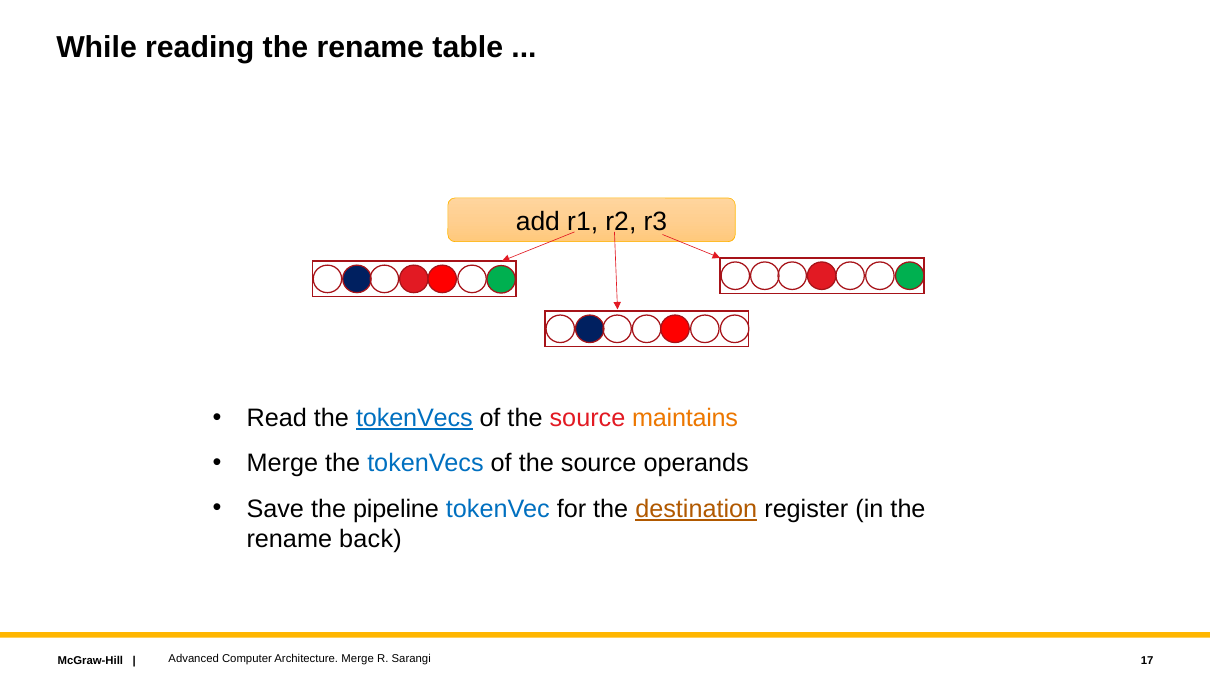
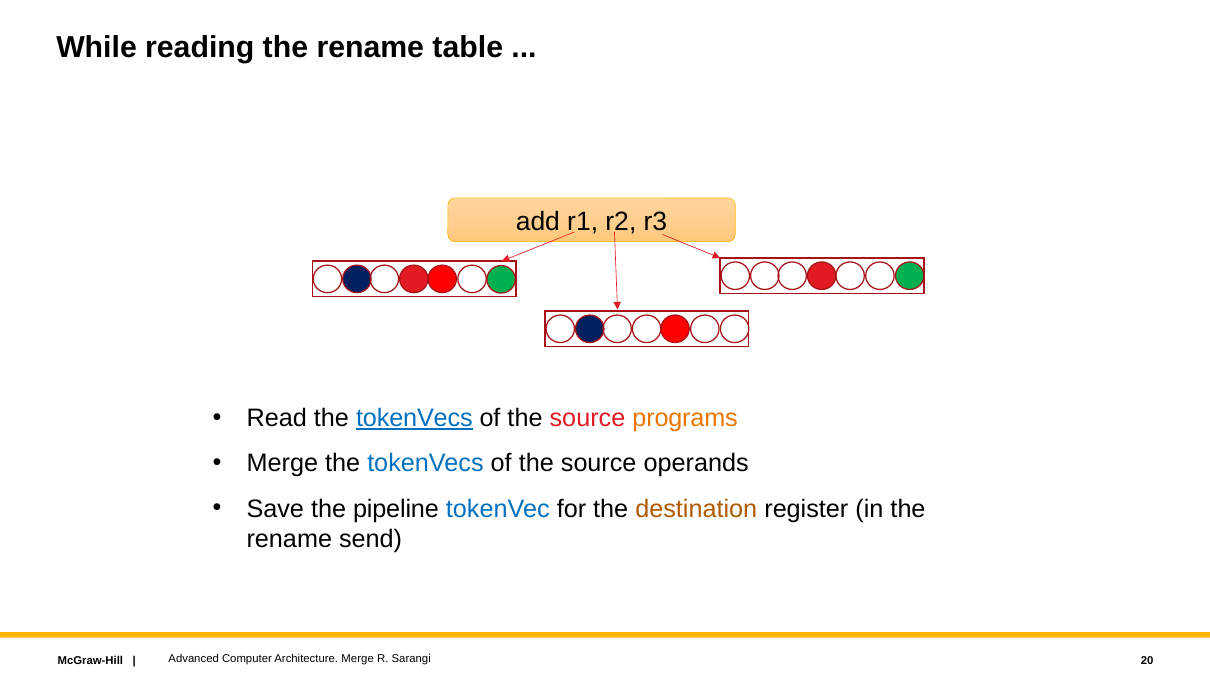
maintains: maintains -> programs (685, 418)
destination underline: present -> none (696, 509)
back: back -> send (371, 539)
17: 17 -> 20 (1147, 660)
